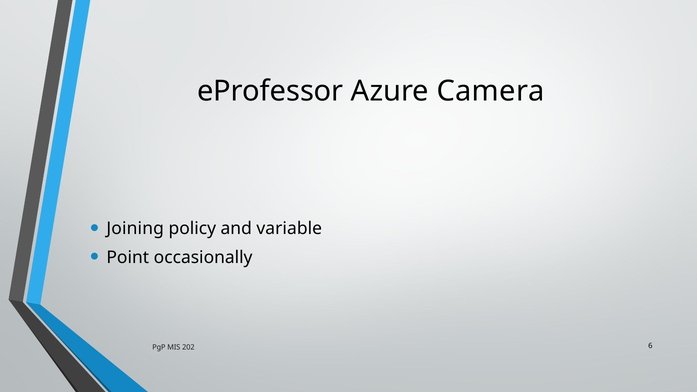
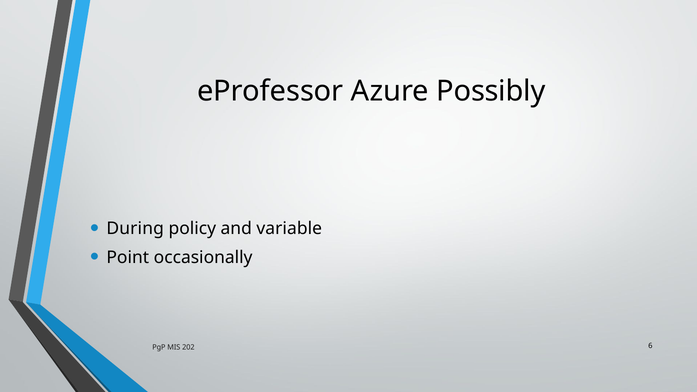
Camera: Camera -> Possibly (491, 91)
Joining: Joining -> During (135, 229)
